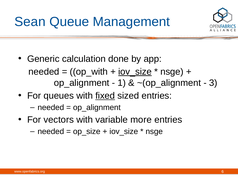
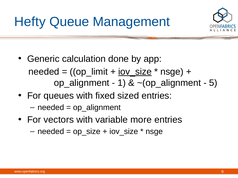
Sean: Sean -> Hefty (30, 22)
op_with: op_with -> op_limit (89, 72)
3: 3 -> 5 (213, 83)
fixed underline: present -> none (105, 96)
